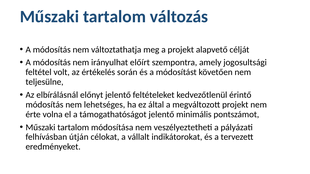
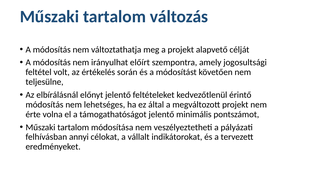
útján: útján -> annyi (79, 137)
